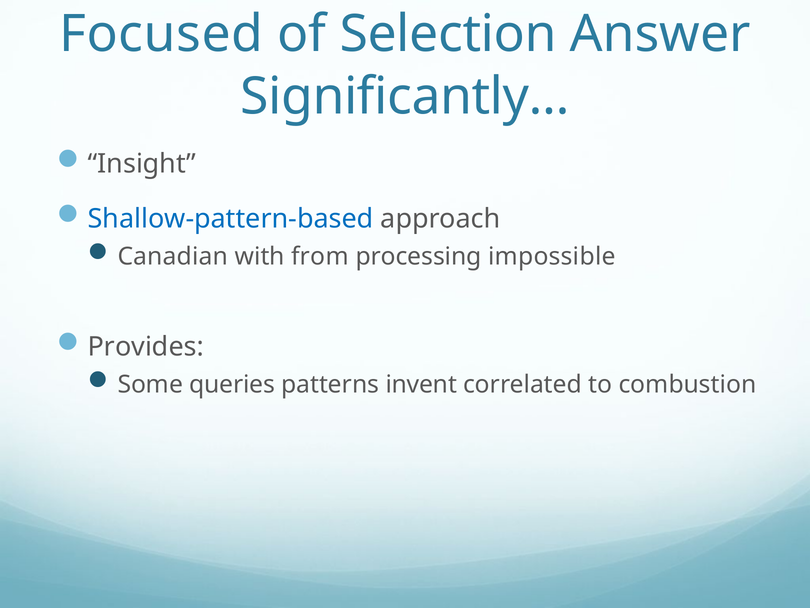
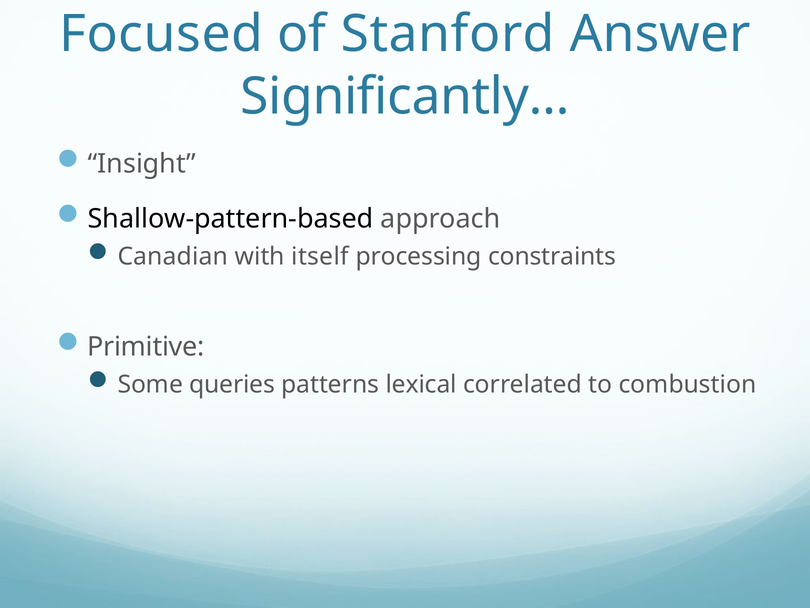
Selection: Selection -> Stanford (448, 34)
Shallow-pattern-based colour: blue -> black (231, 219)
from: from -> itself (320, 256)
impossible: impossible -> constraints (552, 256)
Provides: Provides -> Primitive (146, 347)
invent: invent -> lexical (421, 384)
